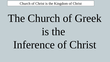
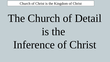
Greek: Greek -> Detail (88, 18)
